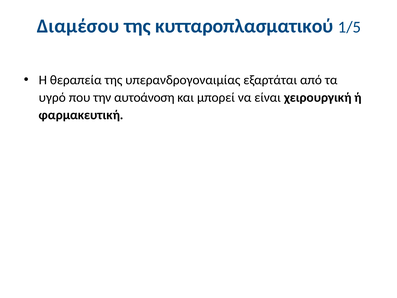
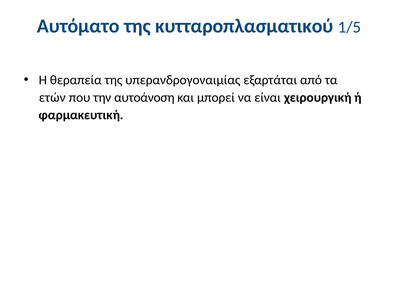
Διαμέσου: Διαμέσου -> Αυτόματο (78, 26)
υγρό: υγρό -> ετών (52, 97)
